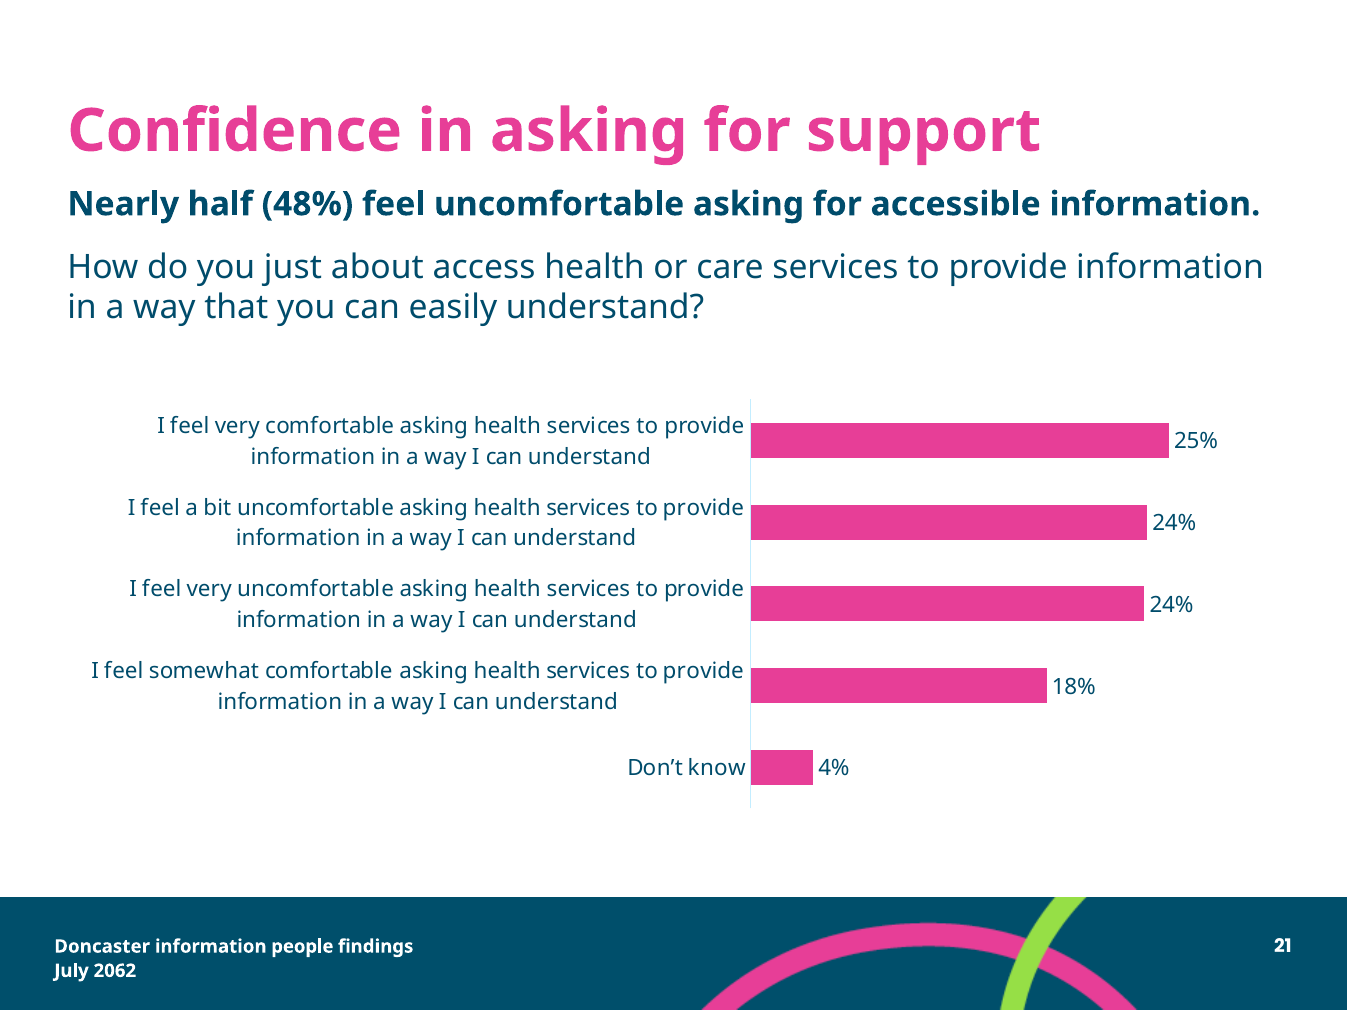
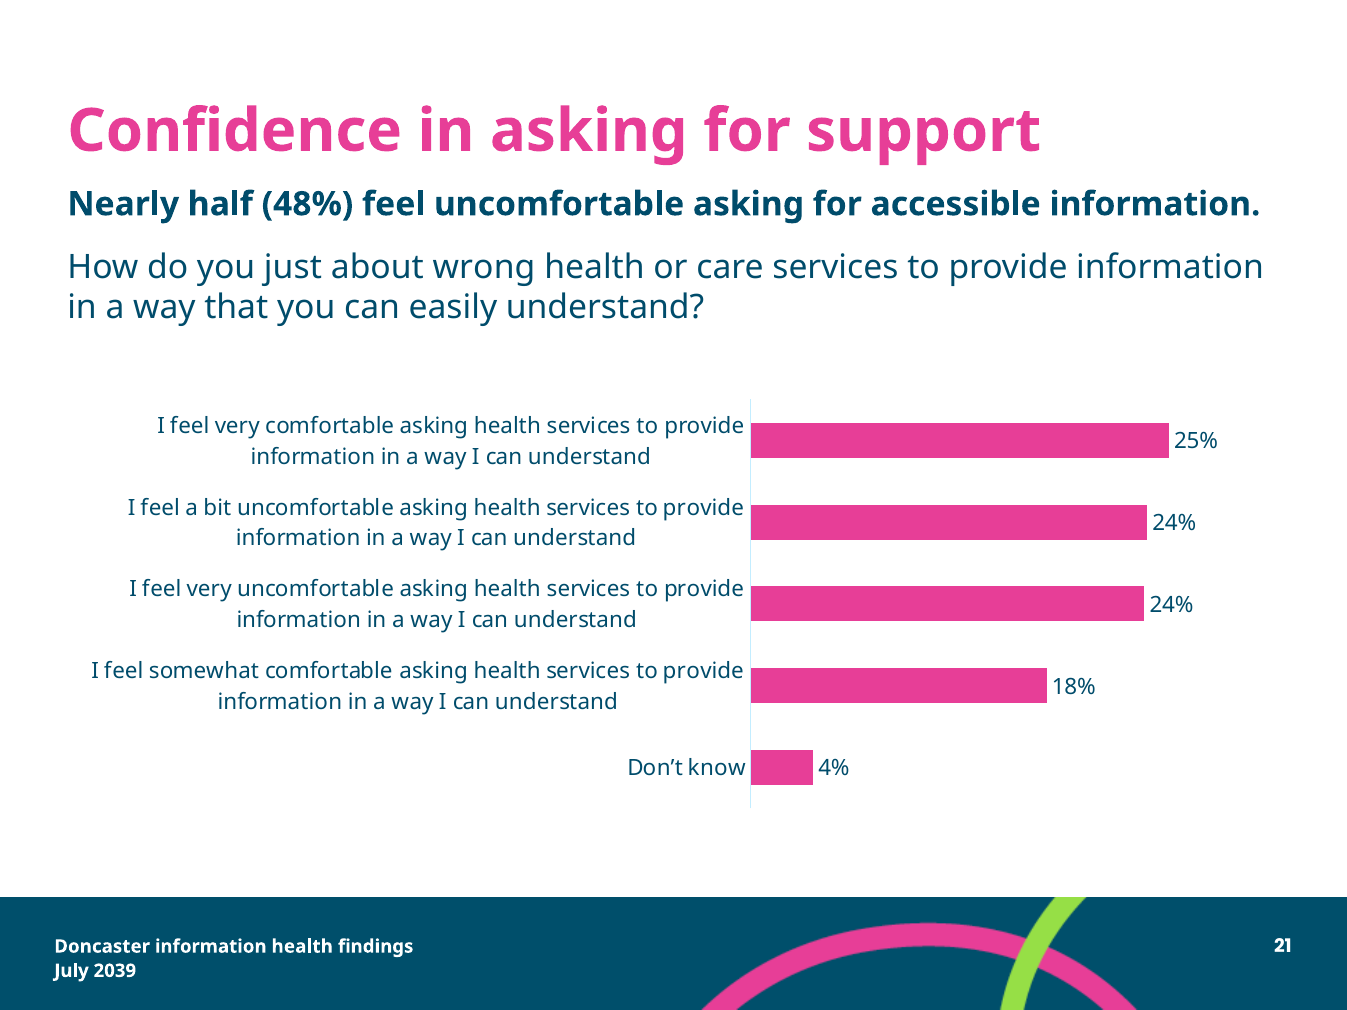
access: access -> wrong (484, 267)
information people: people -> health (302, 947)
2062: 2062 -> 2039 (115, 971)
